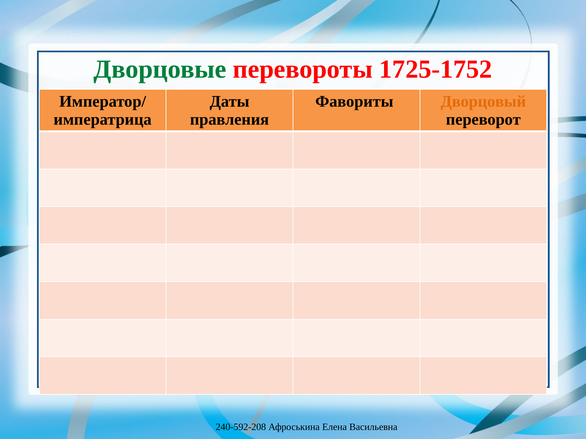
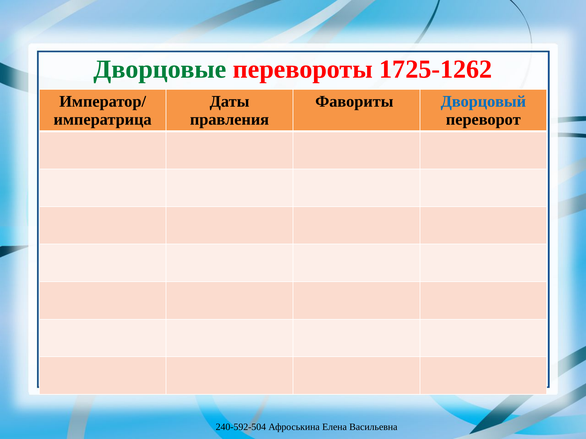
1725-1752: 1725-1752 -> 1725-1262 (436, 69)
Дворцовый colour: orange -> blue (483, 102)
240-592-208: 240-592-208 -> 240-592-504 (241, 428)
